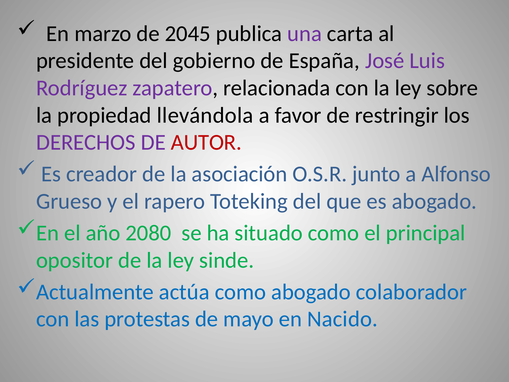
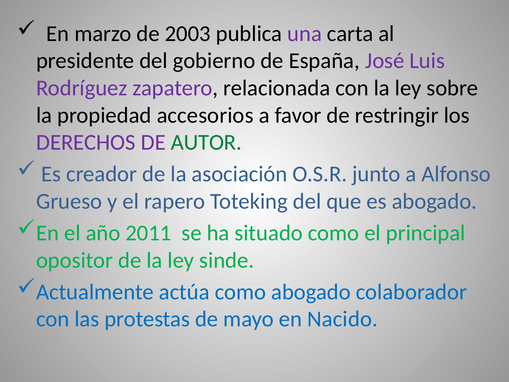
2045: 2045 -> 2003 (188, 34)
llevándola: llevándola -> accesorios (205, 115)
AUTOR colour: red -> green (206, 142)
2080: 2080 -> 2011 (148, 233)
